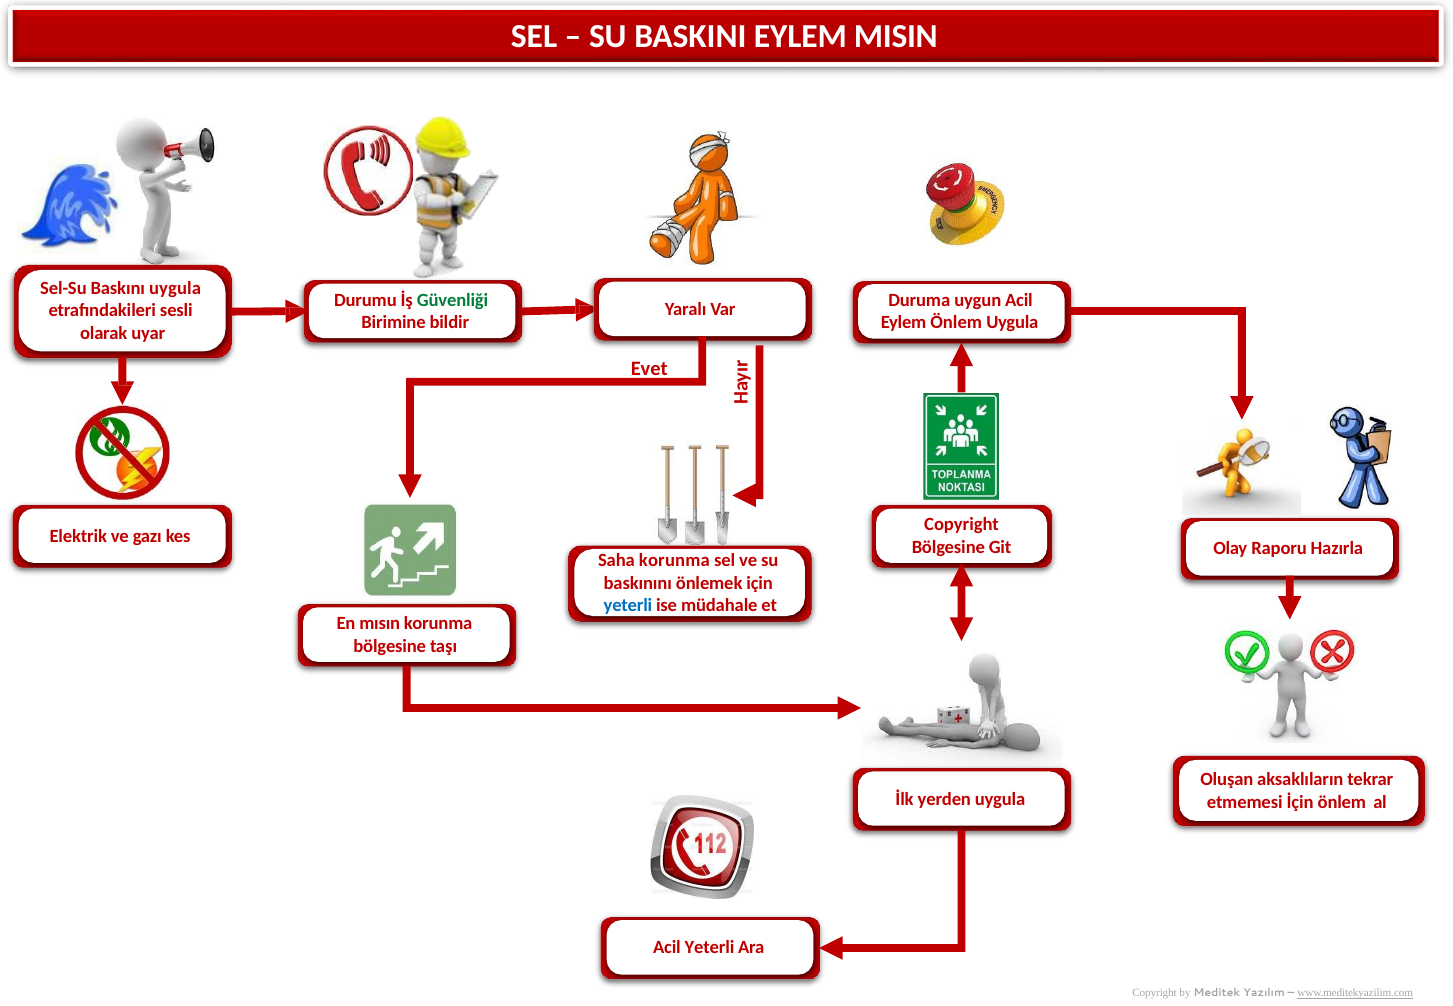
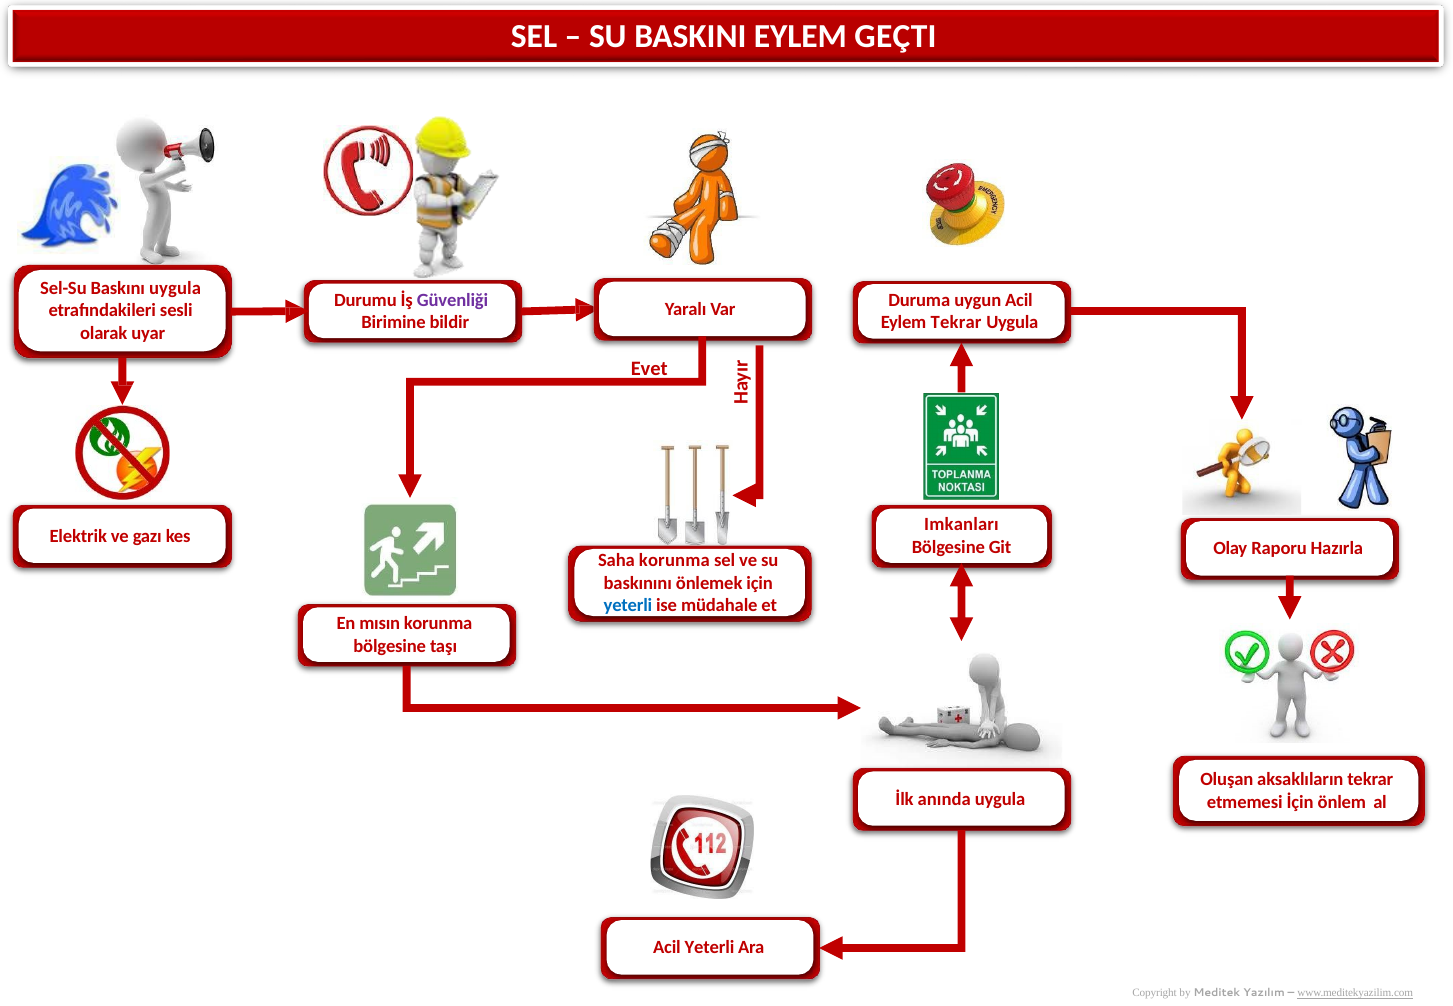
MISIN: MISIN -> GEÇTI (895, 36)
Güvenliği colour: green -> purple (453, 300)
Eylem Önlem: Önlem -> Tekrar (956, 323)
Copyright: Copyright -> Imkanları (961, 525)
yerden: yerden -> anında (944, 799)
